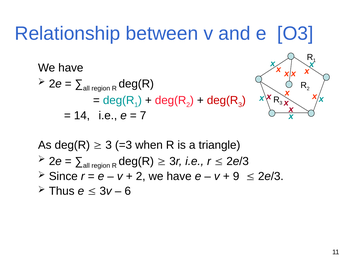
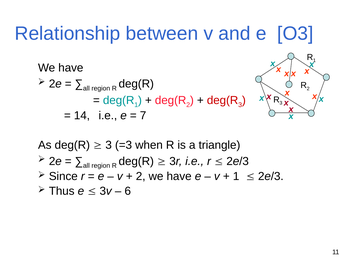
9: 9 -> 1 (236, 176)
